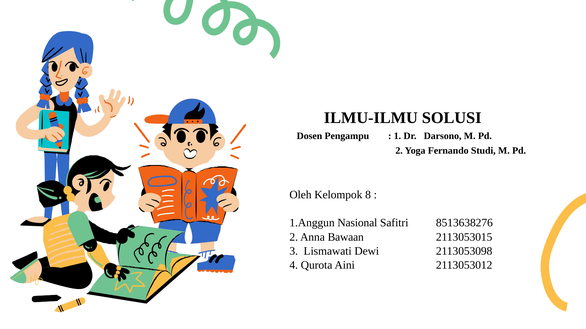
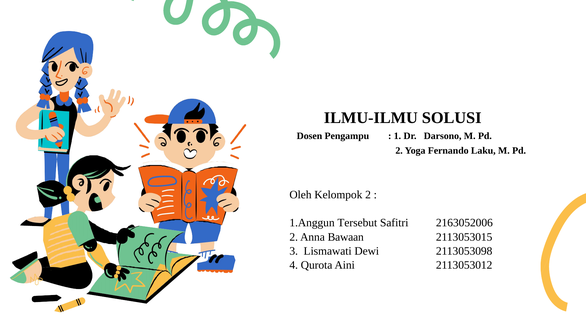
Studi: Studi -> Laku (483, 151)
Kelompok 8: 8 -> 2 (368, 195)
Nasional: Nasional -> Tersebut (357, 223)
8513638276: 8513638276 -> 2163052006 (464, 223)
